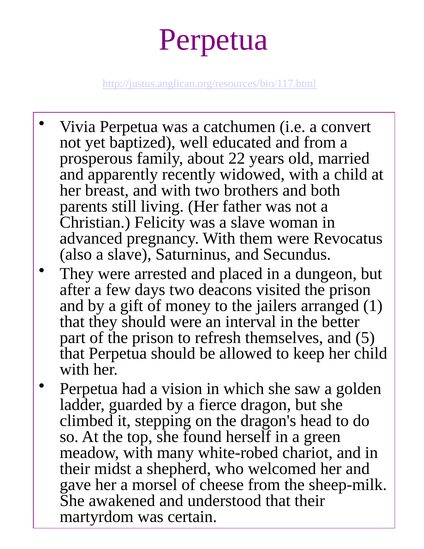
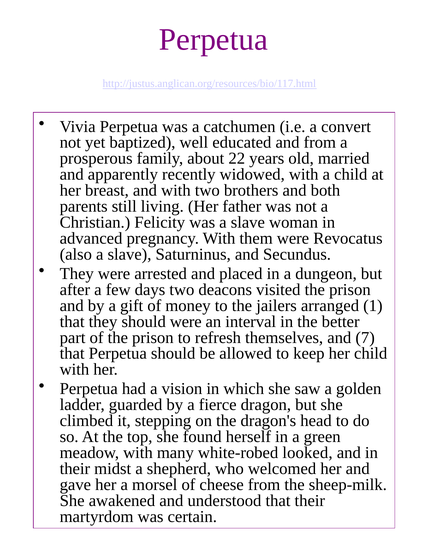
5: 5 -> 7 (365, 337)
chariot: chariot -> looked (307, 452)
